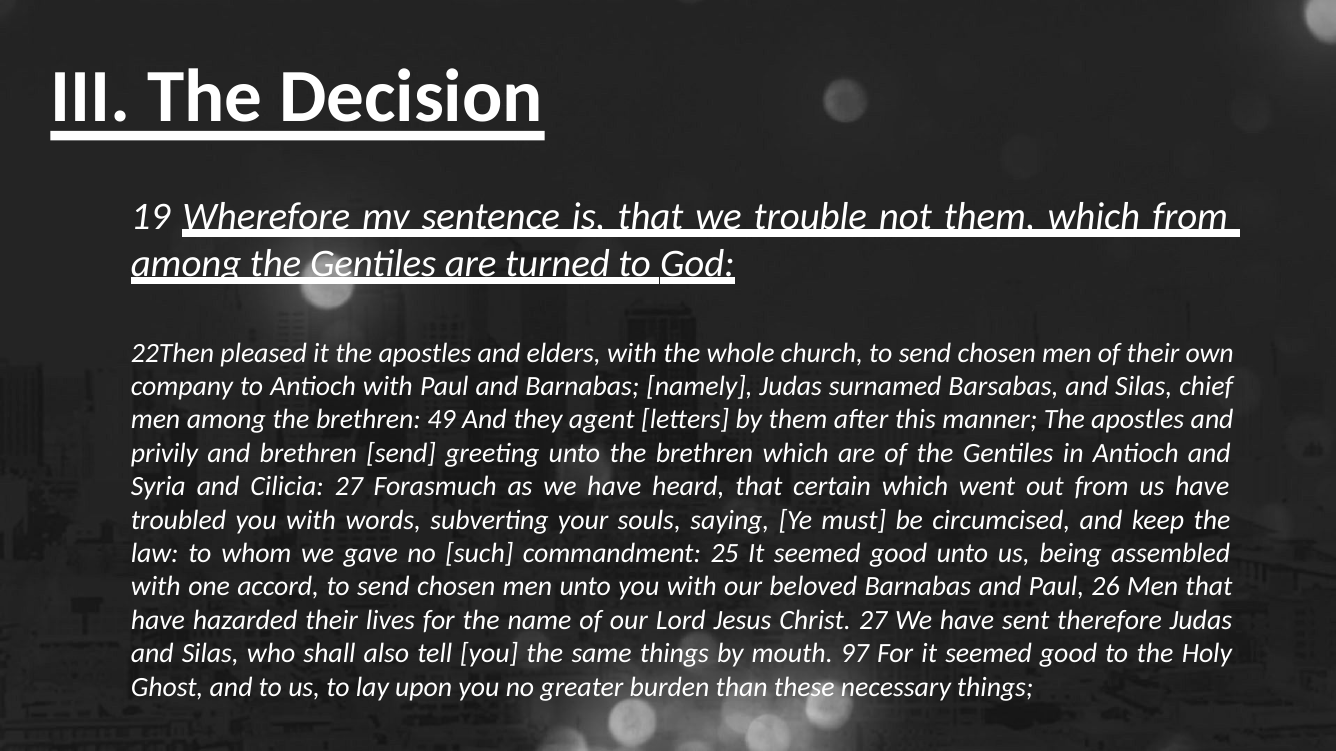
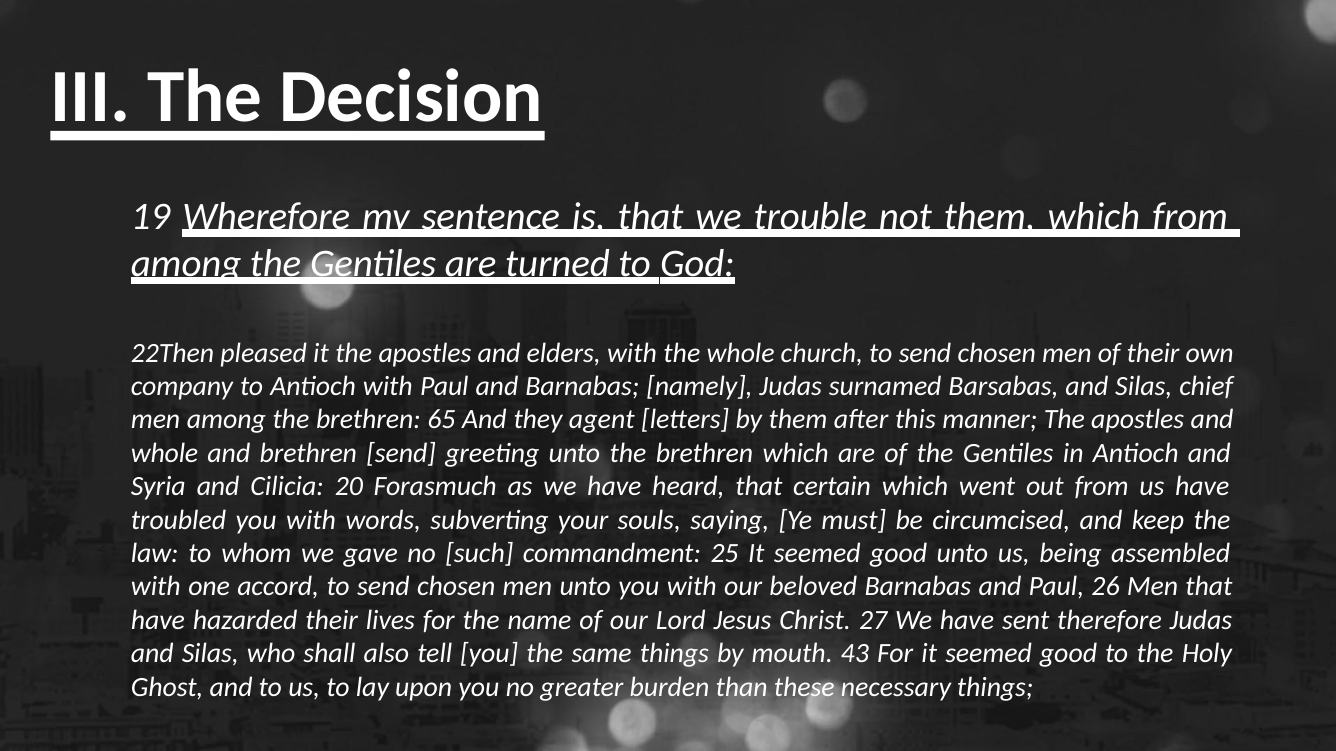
49: 49 -> 65 (441, 420)
privily: privily -> whole (165, 453)
Cilicia 27: 27 -> 20 (349, 487)
97: 97 -> 43 (855, 654)
